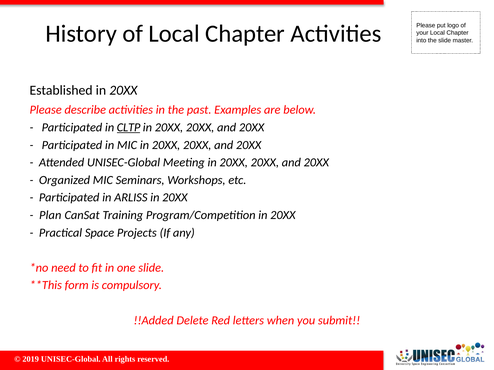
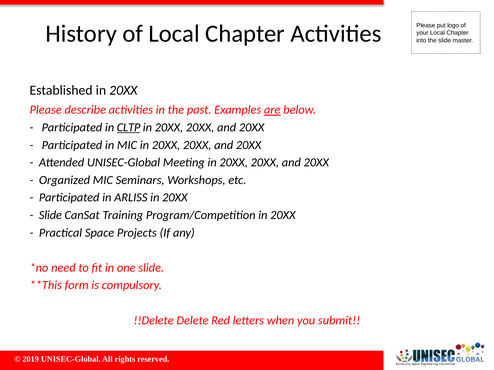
are underline: none -> present (272, 110)
Plan: Plan -> Slide (50, 215)
!!Added: !!Added -> !!Delete (154, 321)
